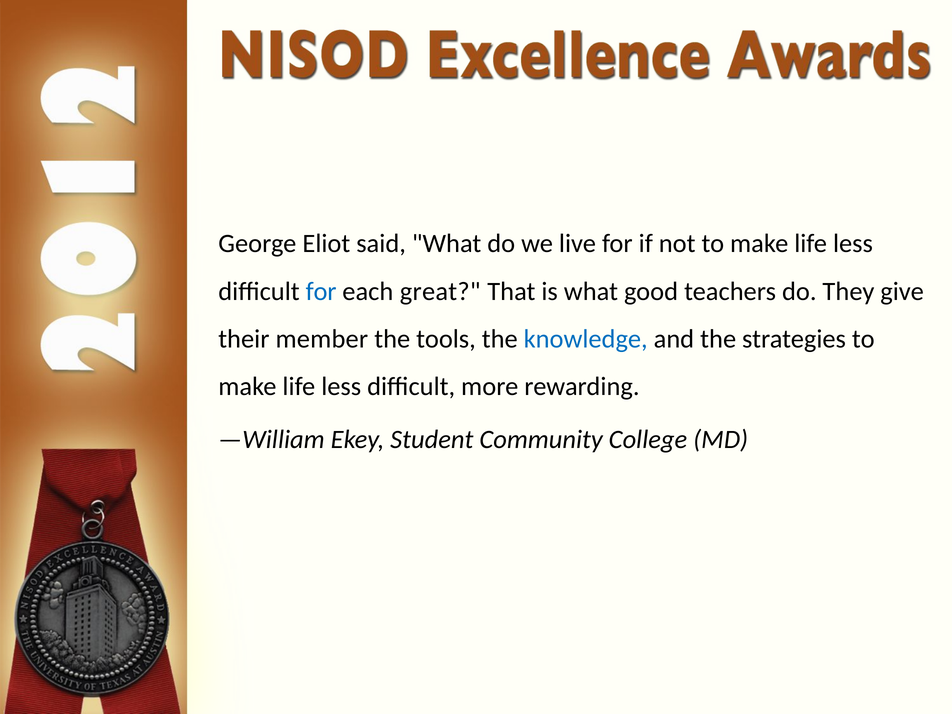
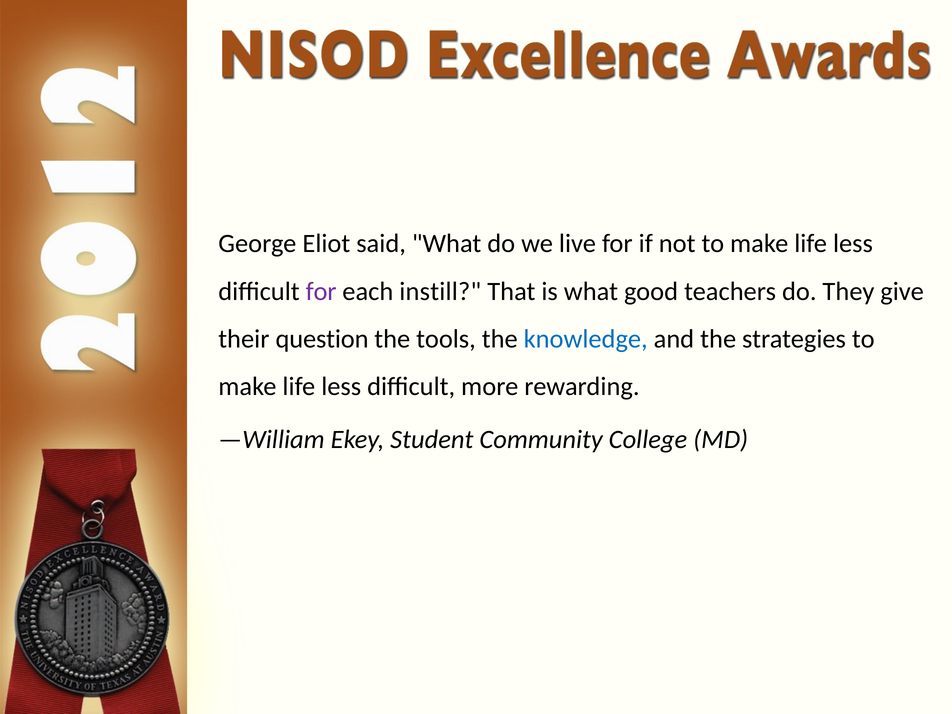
for colour: blue -> purple (321, 291)
great: great -> instill (440, 291)
member: member -> question (322, 339)
